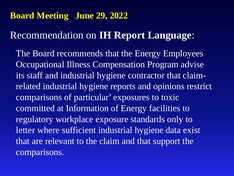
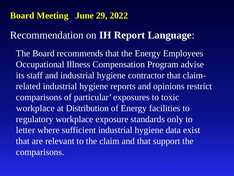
committed: committed -> workplace (35, 108)
Information: Information -> Distribution (87, 108)
